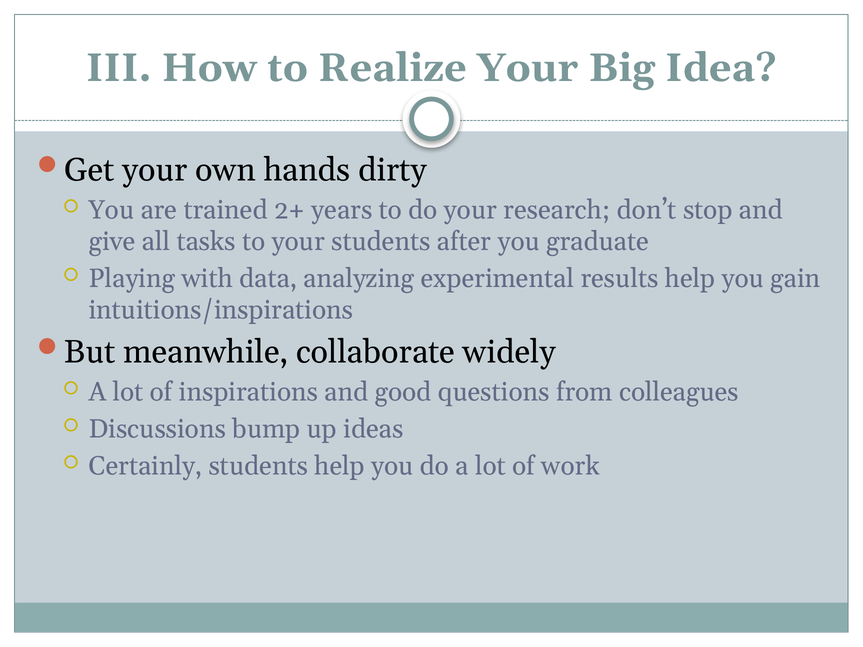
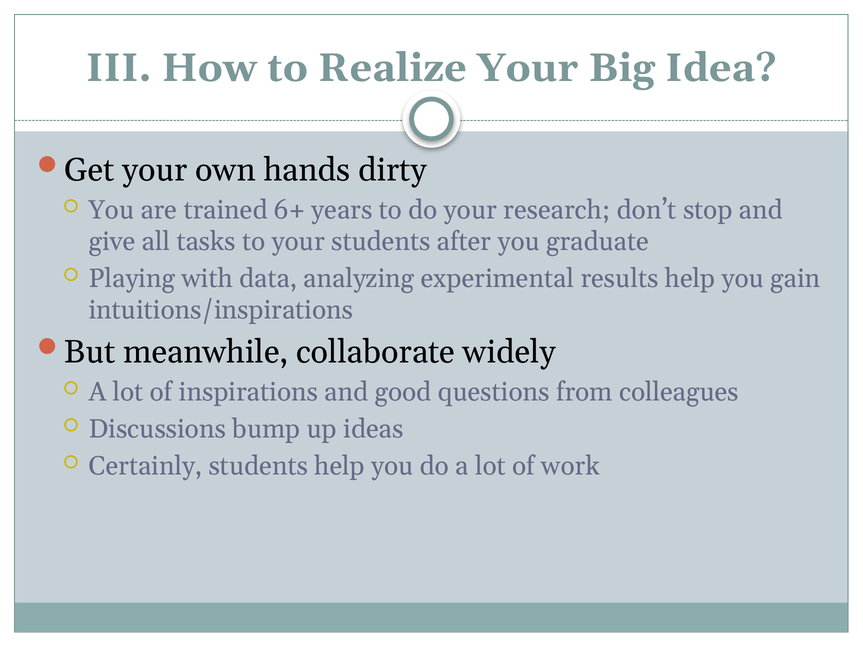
2+: 2+ -> 6+ (290, 210)
